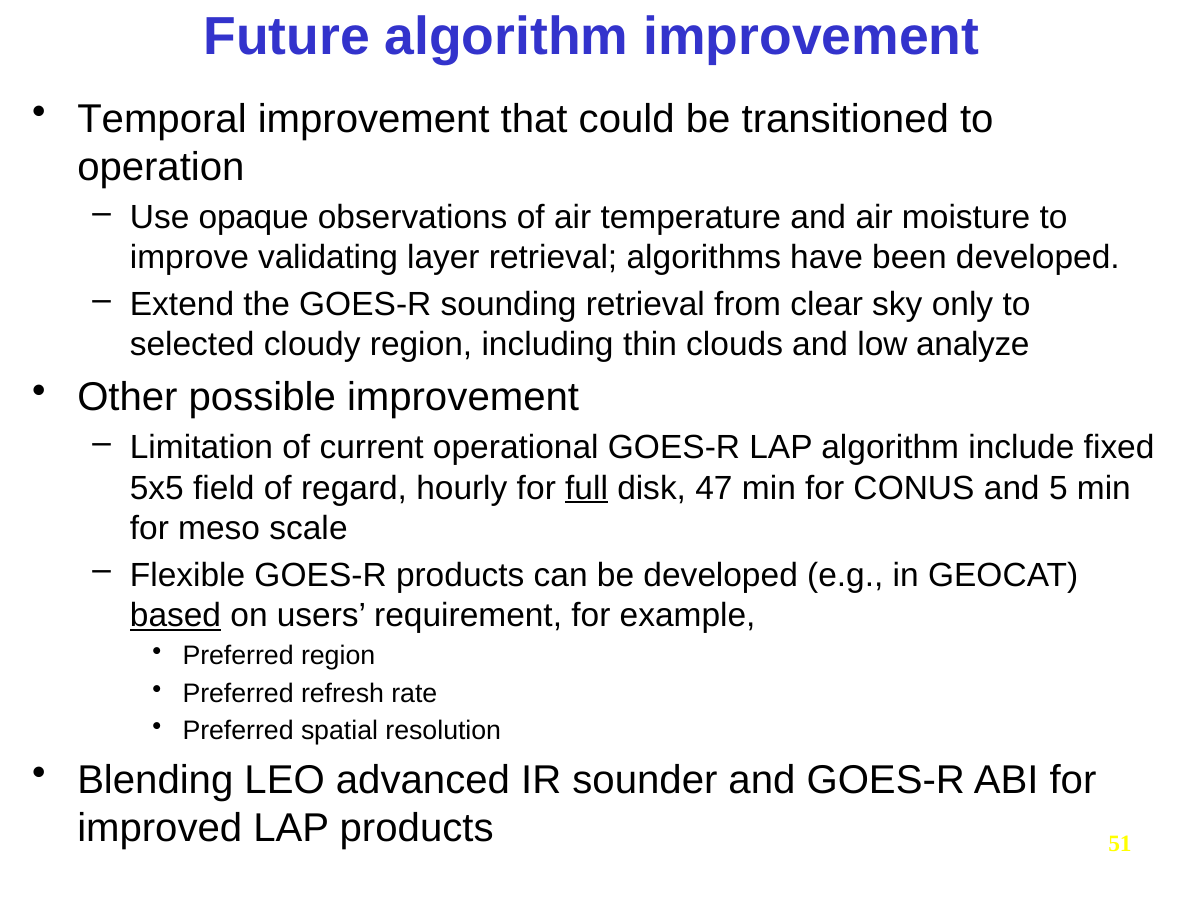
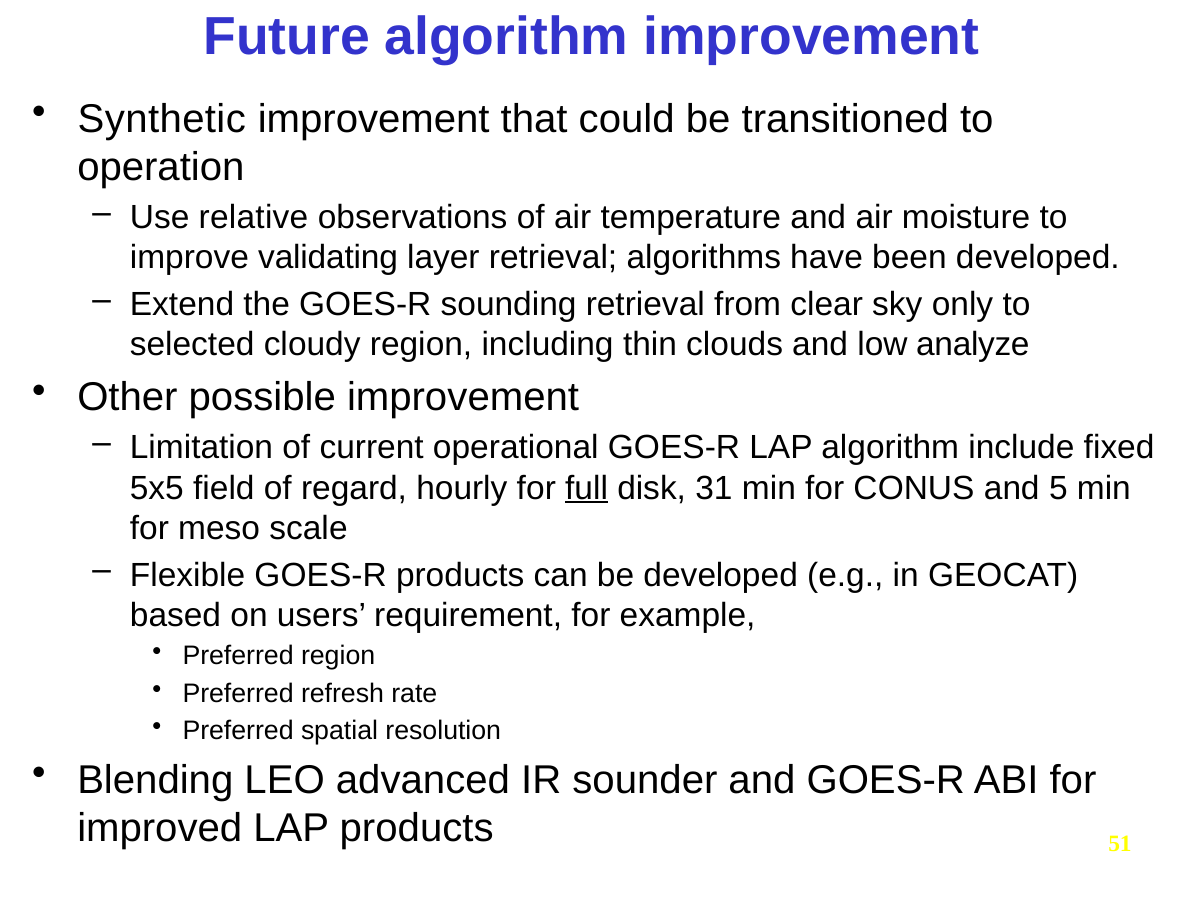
Temporal: Temporal -> Synthetic (162, 119)
opaque: opaque -> relative (253, 218)
47: 47 -> 31 (714, 488)
based underline: present -> none (176, 615)
